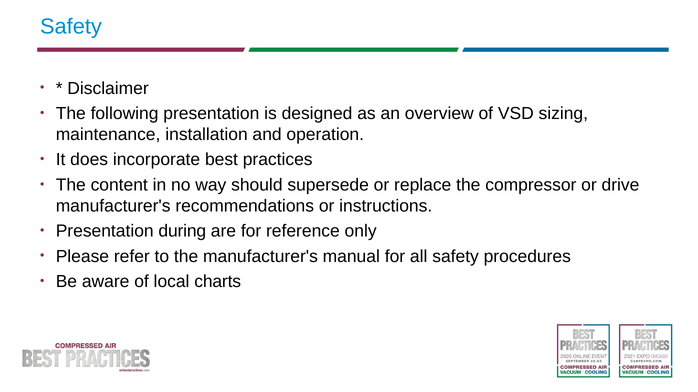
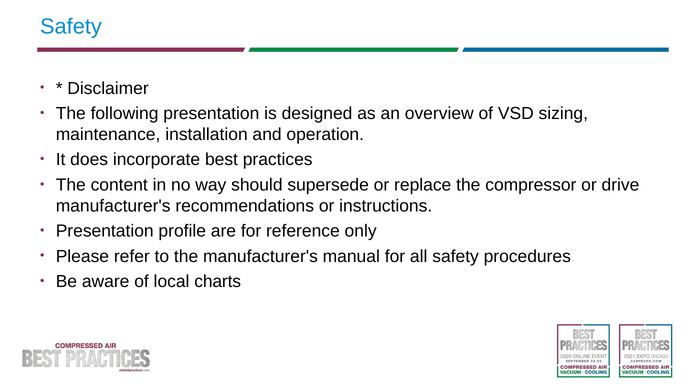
during: during -> profile (182, 232)
